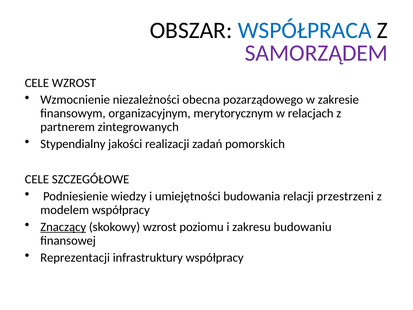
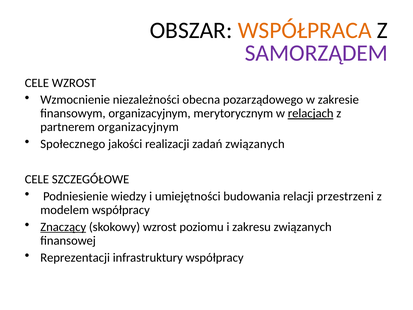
WSPÓŁPRACA colour: blue -> orange (305, 30)
relacjach underline: none -> present (311, 113)
partnerem zintegrowanych: zintegrowanych -> organizacyjnym (138, 127)
Stypendialny: Stypendialny -> Społecznego (73, 144)
zadań pomorskich: pomorskich -> związanych (255, 144)
zakresu budowaniu: budowaniu -> związanych (303, 227)
